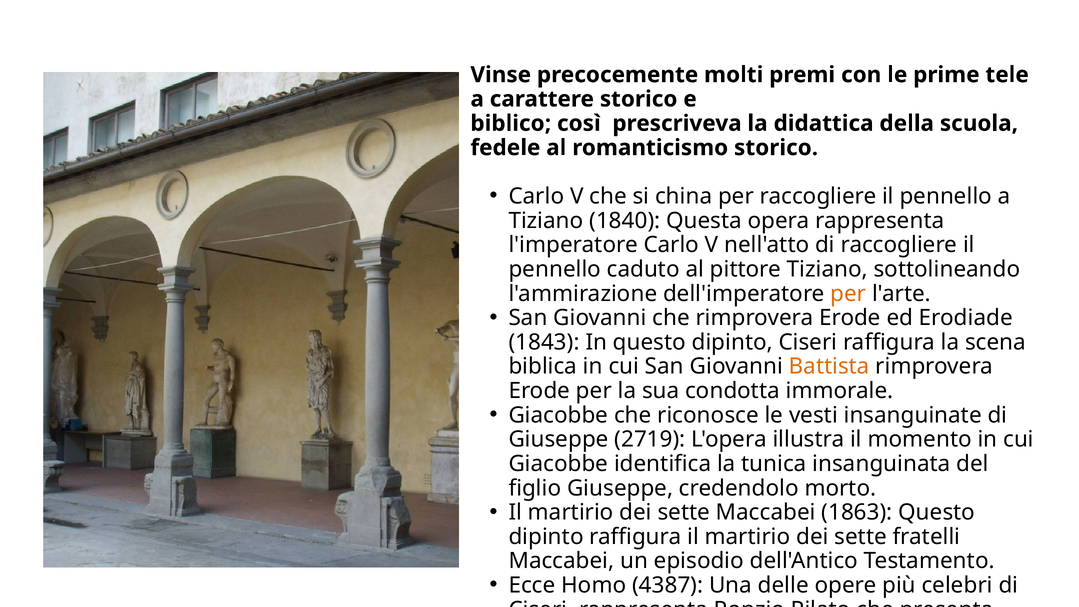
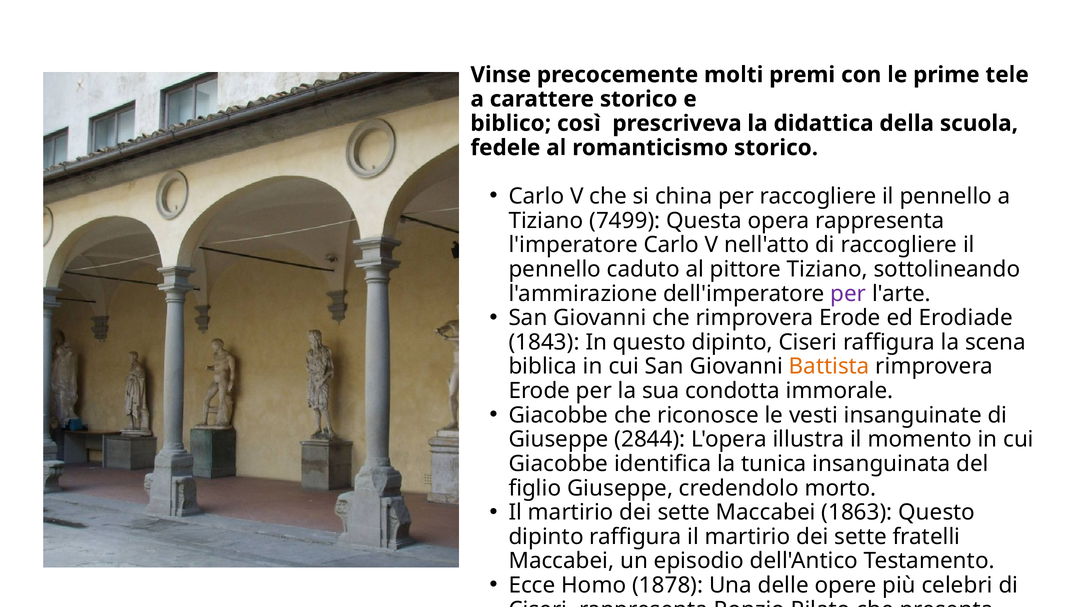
1840: 1840 -> 7499 (625, 221)
per colour: orange -> purple (848, 294)
2719: 2719 -> 2844 (650, 439)
4387: 4387 -> 1878 (668, 585)
